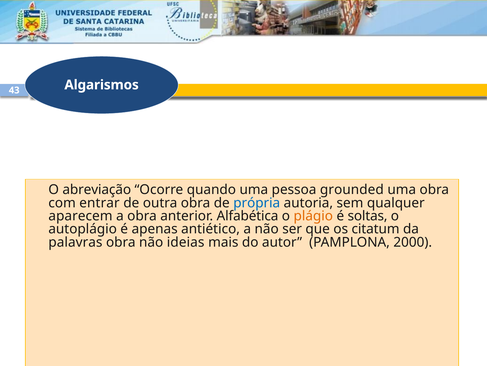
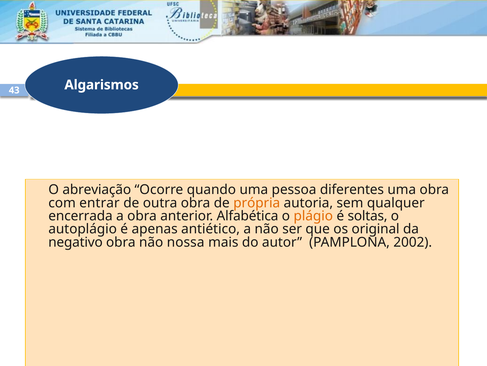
grounded: grounded -> diferentes (352, 189)
própria colour: blue -> orange (257, 203)
aparecem: aparecem -> encerrada (81, 216)
citatum: citatum -> original (376, 229)
palavras: palavras -> negativo (76, 242)
ideias: ideias -> nossa (186, 242)
2000: 2000 -> 2002 (413, 242)
